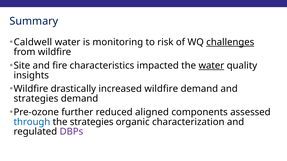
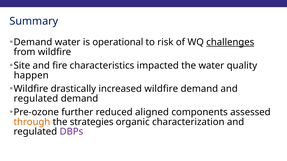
Caldwell: Caldwell -> Demand (33, 42)
monitoring: monitoring -> operational (118, 42)
water underline: present -> none (211, 66)
insights: insights -> happen (31, 75)
strategies: strategies -> regulated (36, 99)
through colour: blue -> orange (32, 122)
